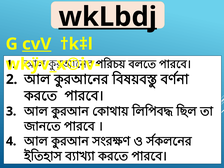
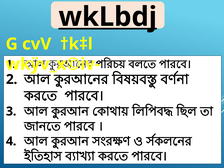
cvV underline: present -> none (37, 44)
